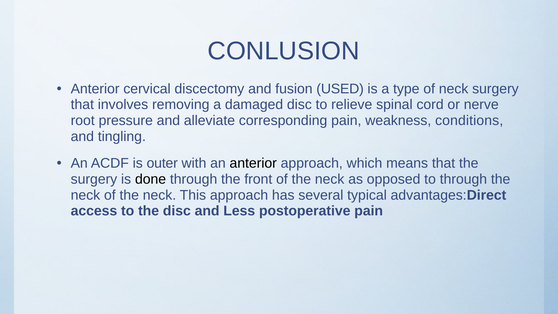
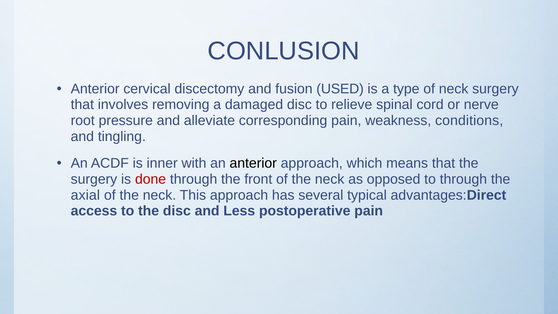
outer: outer -> inner (162, 163)
done colour: black -> red (151, 179)
neck: neck -> axial (85, 195)
